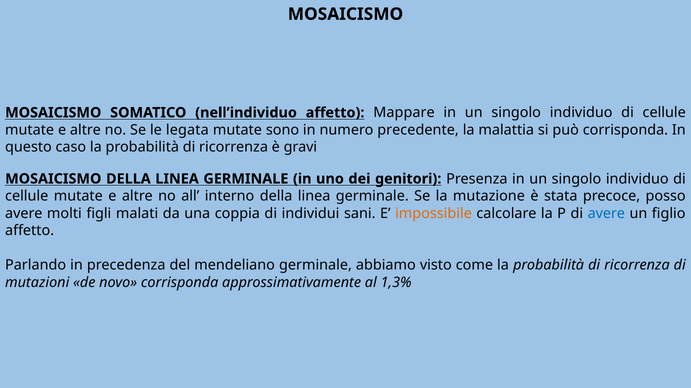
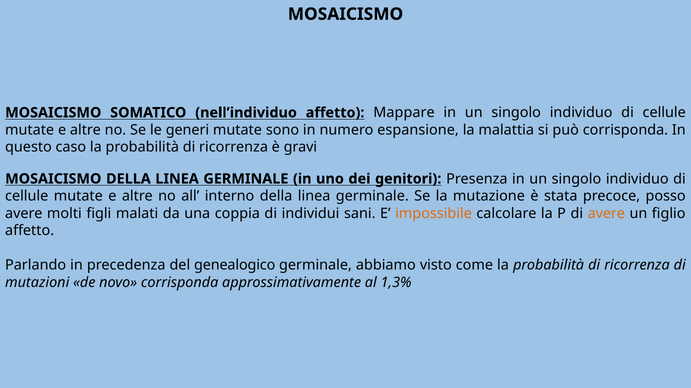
legata: legata -> generi (187, 130)
precedente: precedente -> espansione (418, 130)
avere colour: blue -> orange (606, 214)
mendeliano: mendeliano -> genealogico (235, 266)
